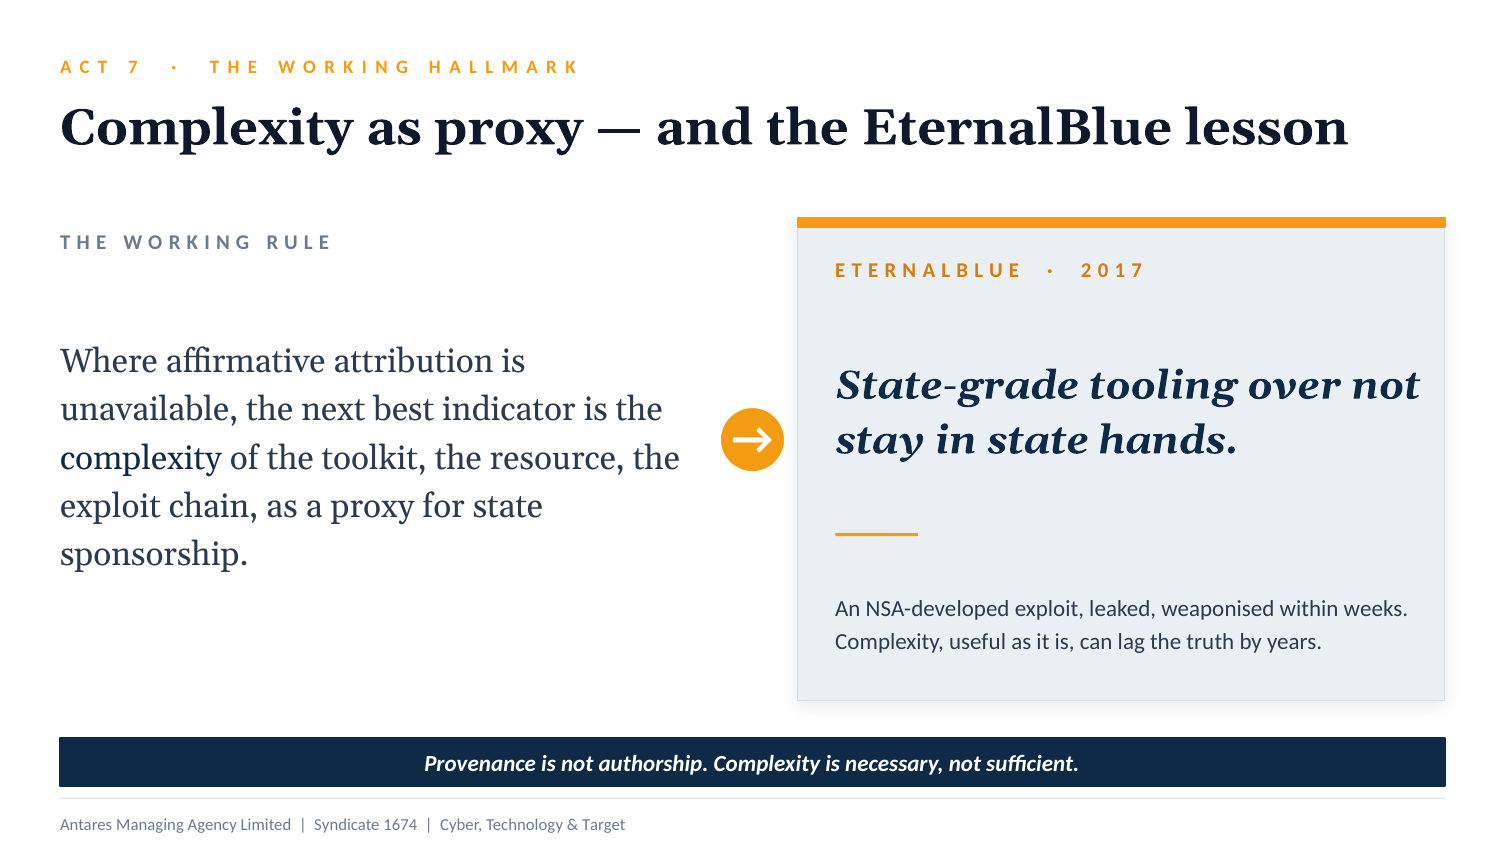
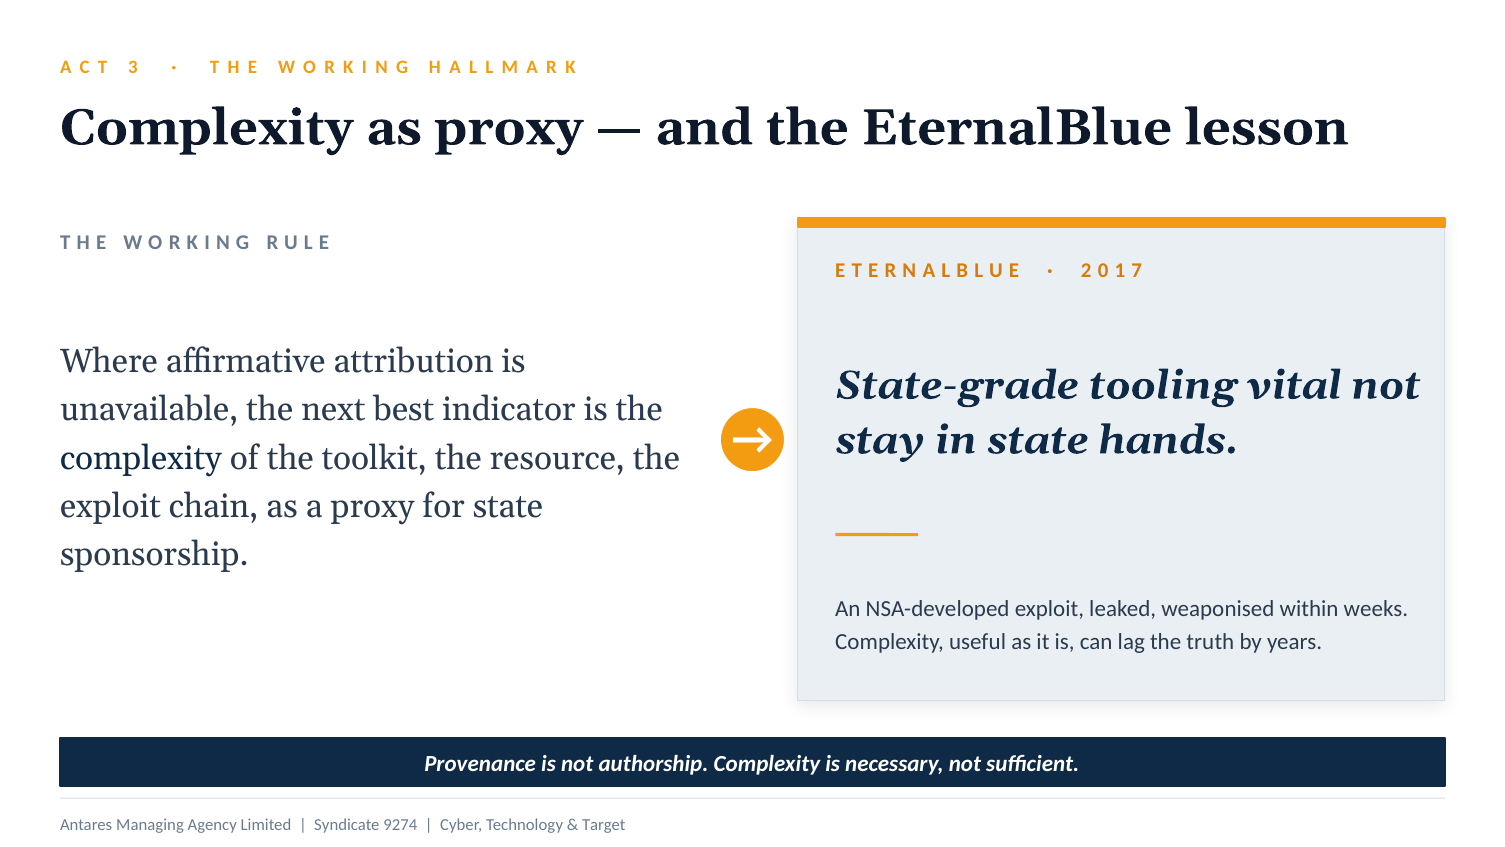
7: 7 -> 3 (133, 67)
over: over -> vital (1295, 385)
1674: 1674 -> 9274 (400, 824)
